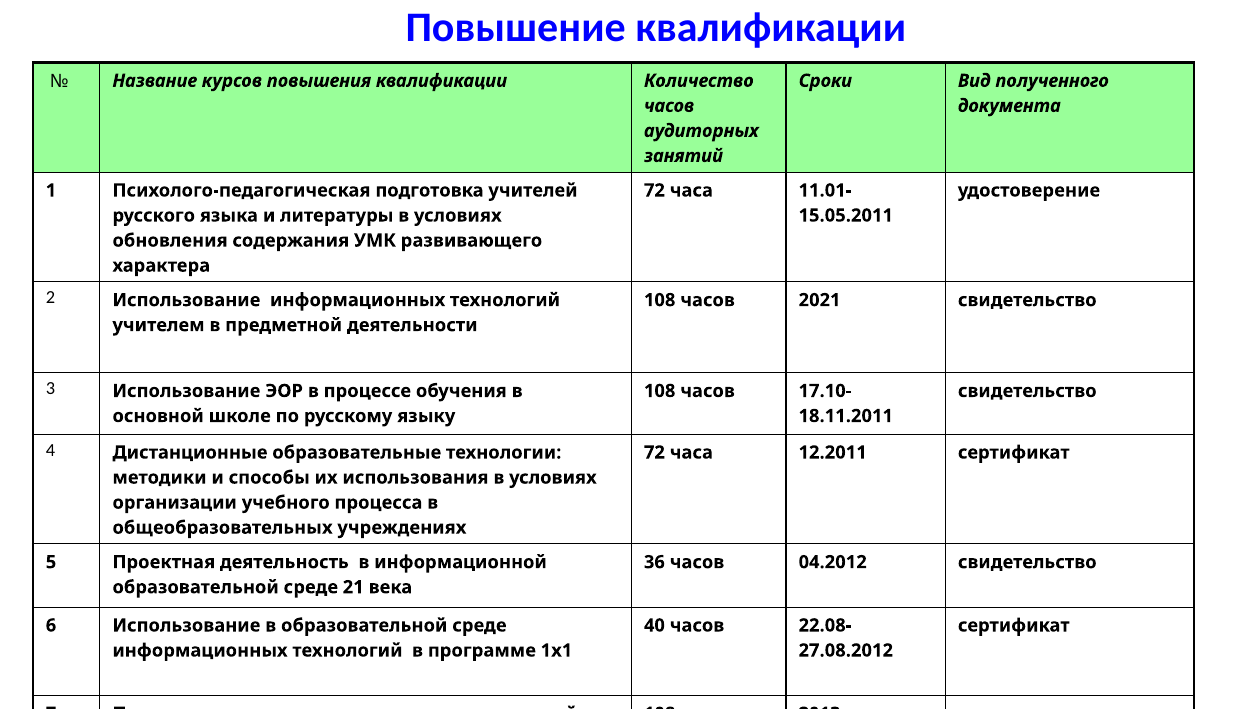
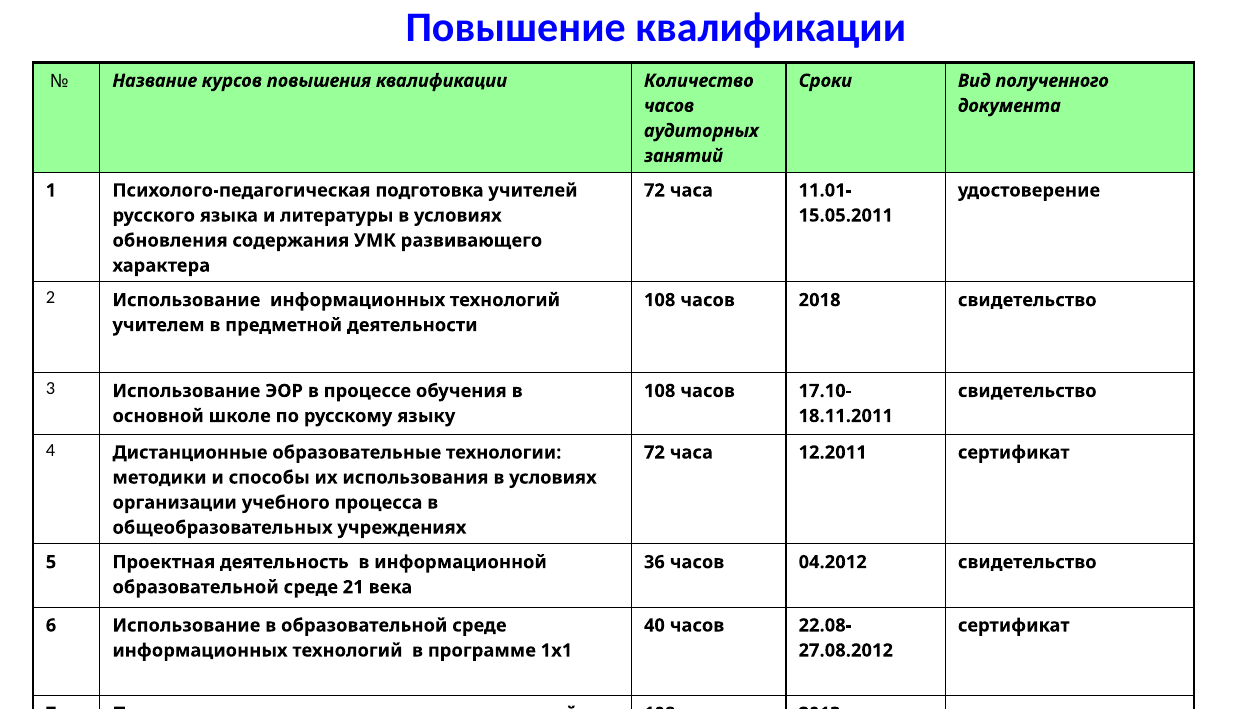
2021: 2021 -> 2018 (820, 300)
